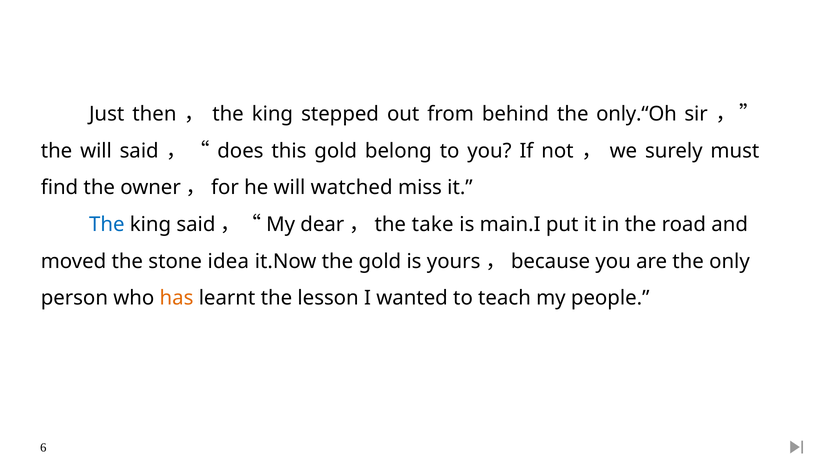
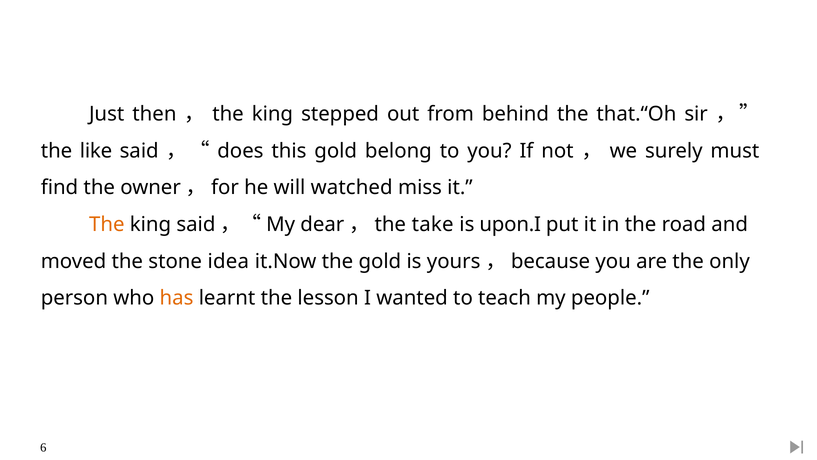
only.“Oh: only.“Oh -> that.“Oh (636, 114)
the will: will -> like (96, 151)
The colour: blue -> orange (107, 224)
main.I: main.I -> upon.I (510, 224)
